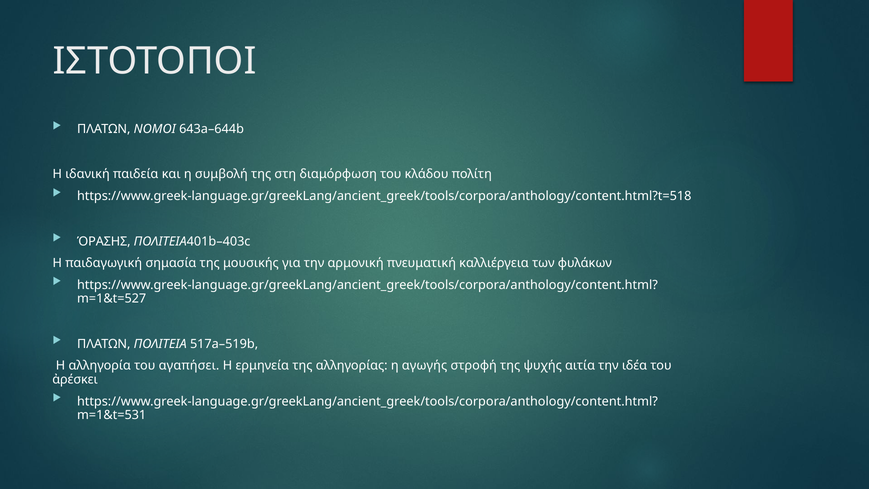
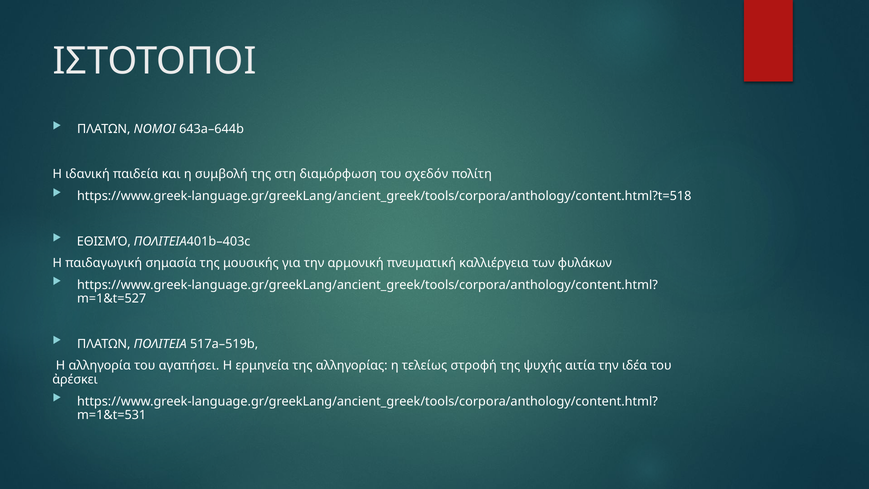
κλάδου: κλάδου -> σχεδόν (426, 174)
ΌΡΑΣΗΣ: ΌΡΑΣΗΣ -> ΕΘΙΣΜΌ (104, 241)
αγωγής: αγωγής -> τελείως (425, 366)
